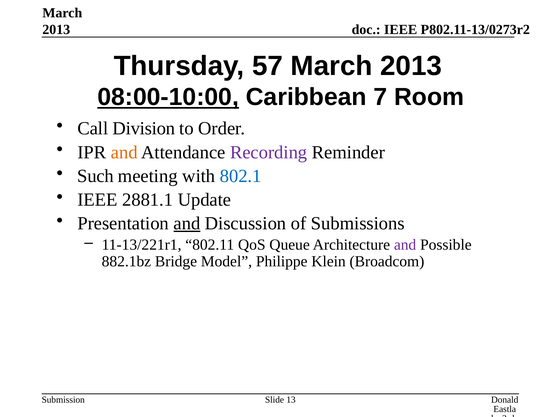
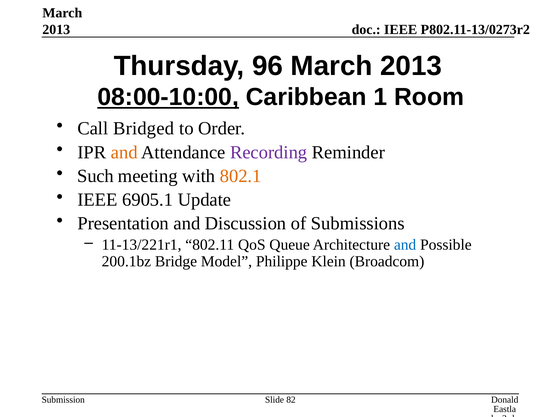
57: 57 -> 96 (267, 66)
7: 7 -> 1 (380, 97)
Division: Division -> Bridged (144, 129)
802.1 colour: blue -> orange (241, 176)
2881.1: 2881.1 -> 6905.1 (148, 200)
and underline: present -> none (187, 223)
and colour: purple -> blue (405, 245)
882.1bz: 882.1bz -> 200.1bz (126, 261)
13: 13 -> 82 (291, 400)
